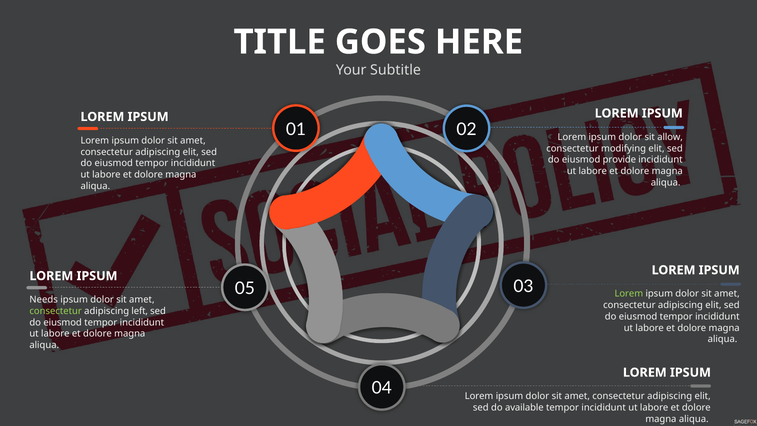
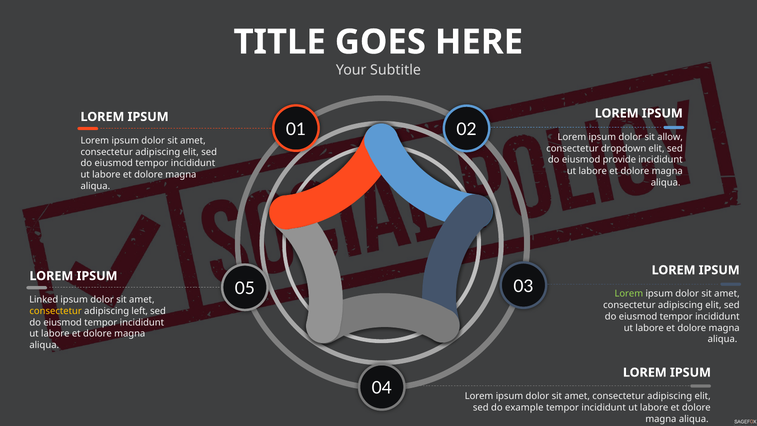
modifying: modifying -> dropdown (624, 148)
Needs: Needs -> Linked (44, 300)
consectetur colour: light green -> yellow (56, 311)
available: available -> example (524, 407)
